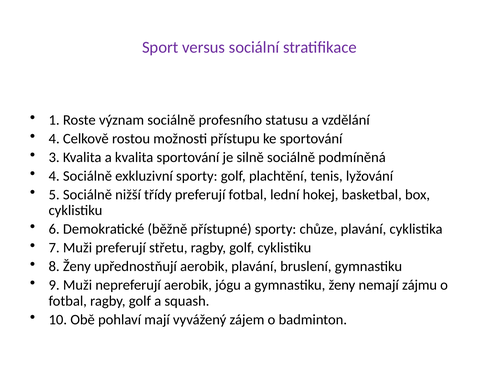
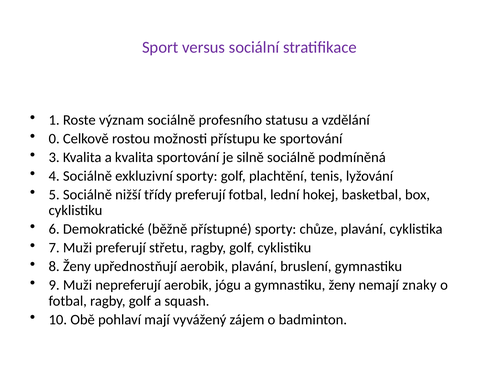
4: 4 -> 0 (54, 139)
zájmu: zájmu -> znaky (419, 285)
